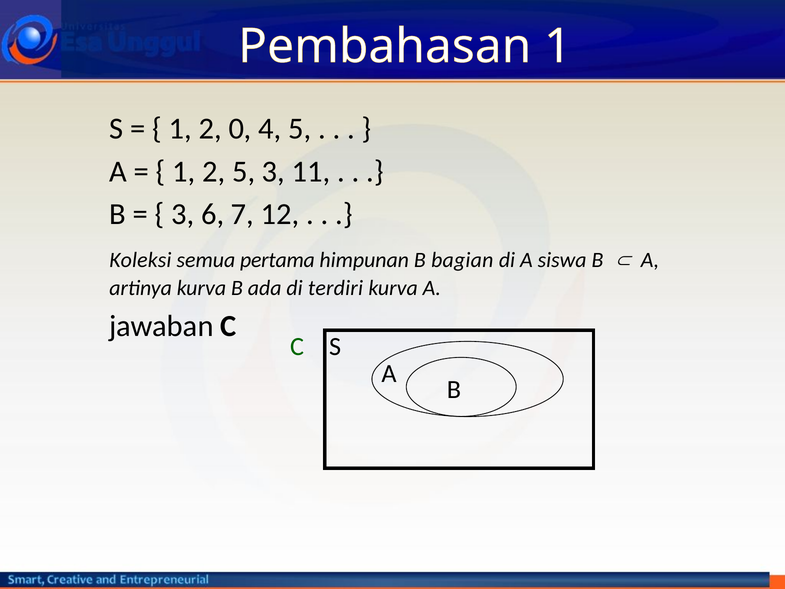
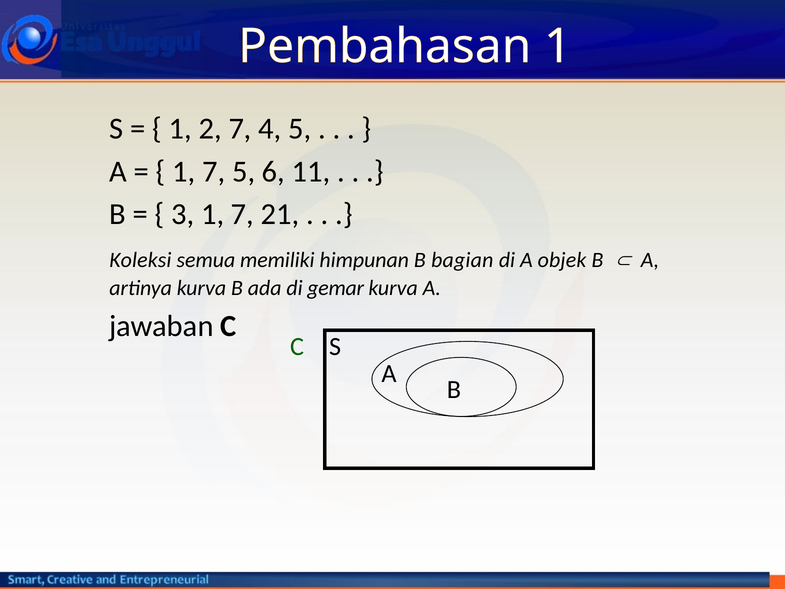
2 0: 0 -> 7 (240, 129)
2: 2 -> 7 (214, 171)
5 3: 3 -> 6 (274, 171)
3 6: 6 -> 1 (213, 214)
12: 12 -> 21 (280, 214)
pertama: pertama -> memiliki (277, 260)
siswa: siswa -> objek (562, 260)
terdiri: terdiri -> gemar (336, 288)
